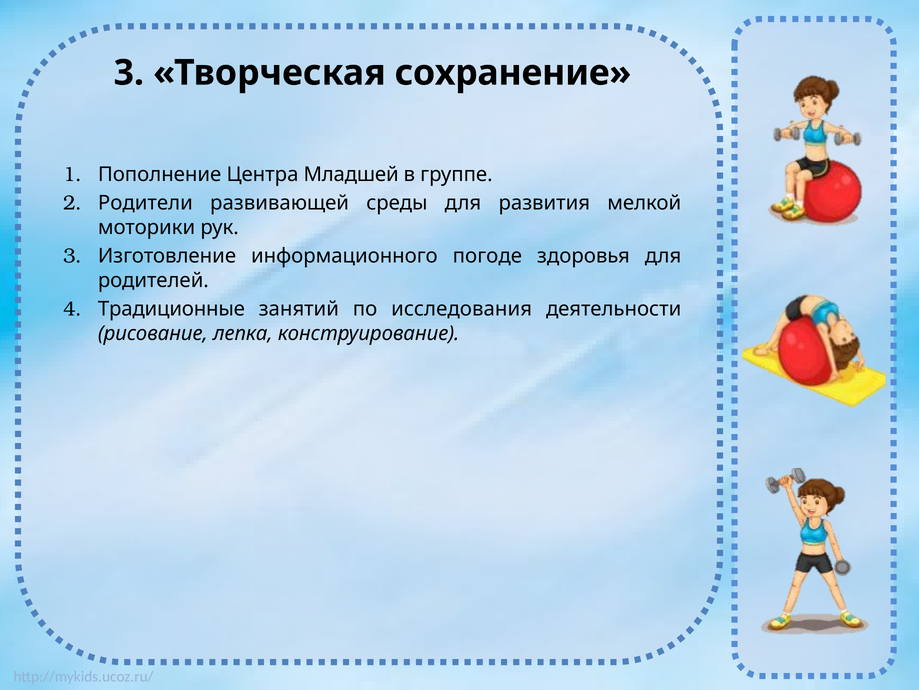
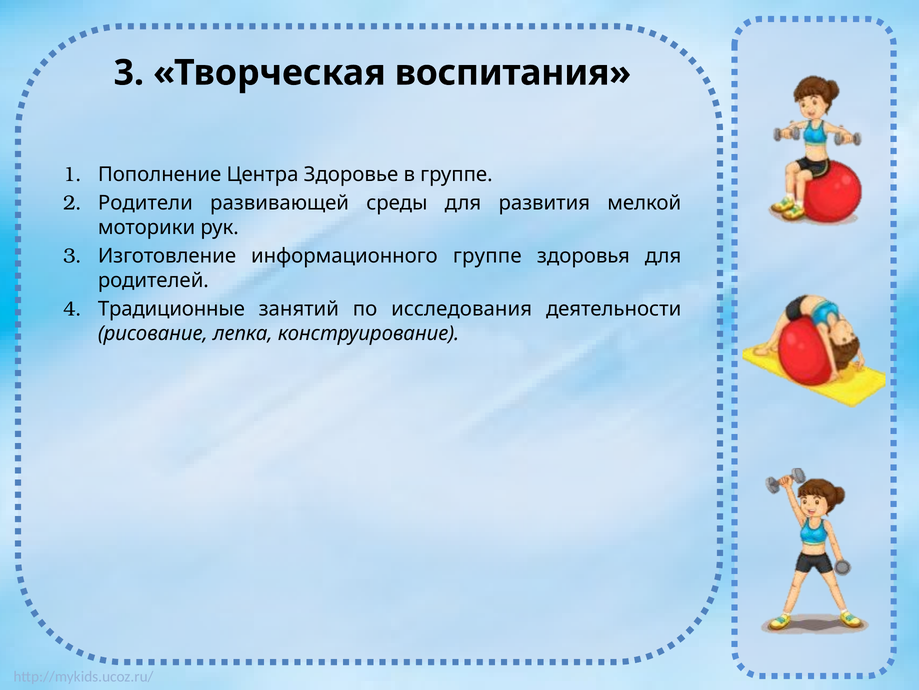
сохранение: сохранение -> воспитания (513, 73)
Младшей: Младшей -> Здоровье (351, 174)
информационного погоде: погоде -> группе (487, 256)
